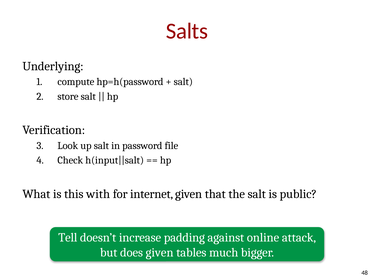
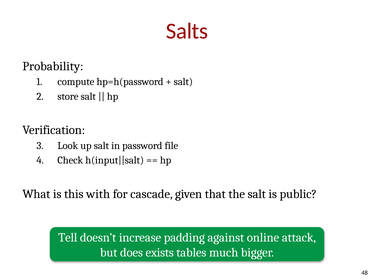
Underlying: Underlying -> Probability (53, 66)
internet: internet -> cascade (151, 194)
does given: given -> exists (160, 253)
